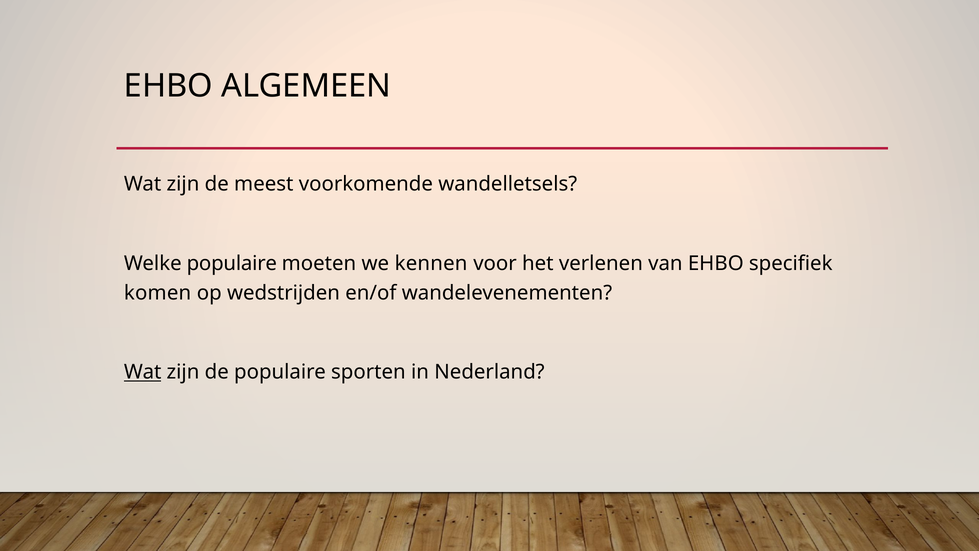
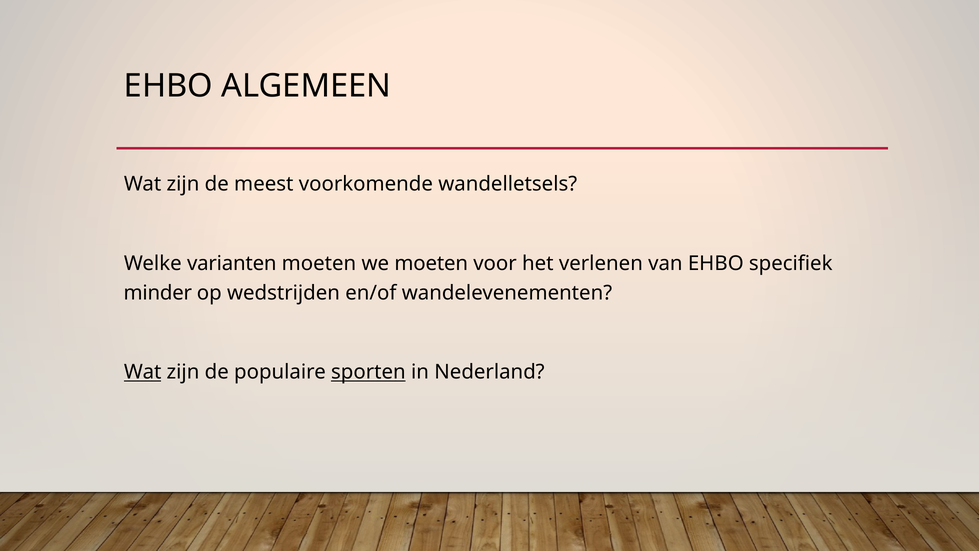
Welke populaire: populaire -> varianten (232, 263)
we kennen: kennen -> moeten (431, 263)
komen: komen -> minder (158, 293)
sporten underline: none -> present (368, 372)
